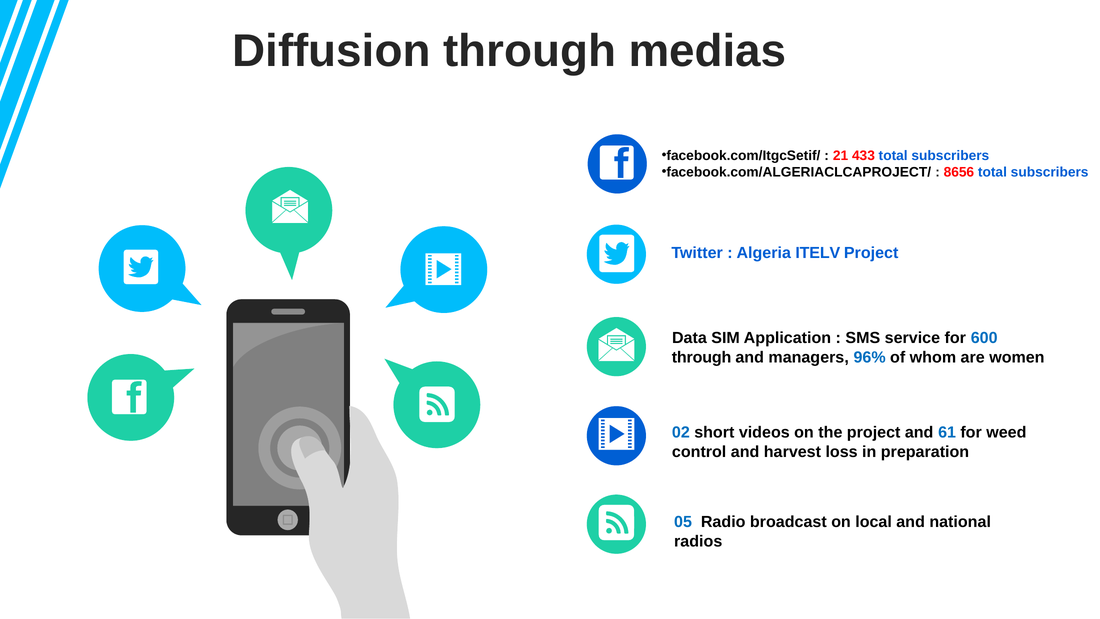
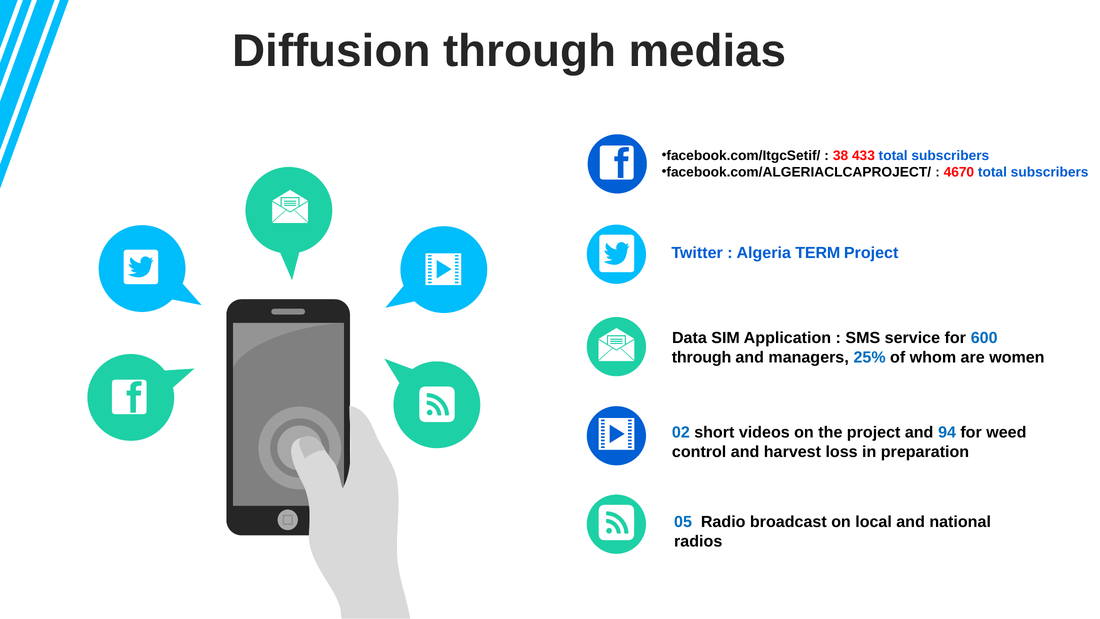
21: 21 -> 38 (841, 155)
8656: 8656 -> 4670 (959, 172)
ITELV: ITELV -> TERM (818, 253)
96%: 96% -> 25% (870, 357)
61: 61 -> 94 (947, 432)
